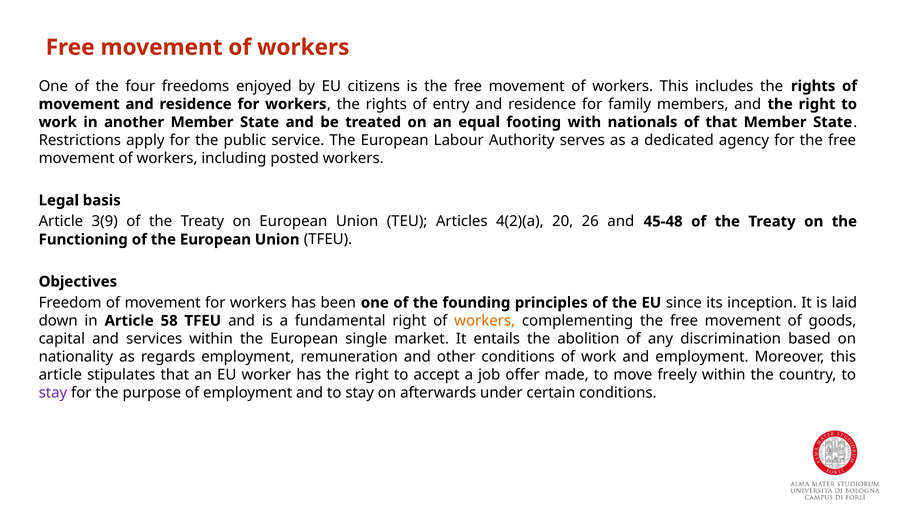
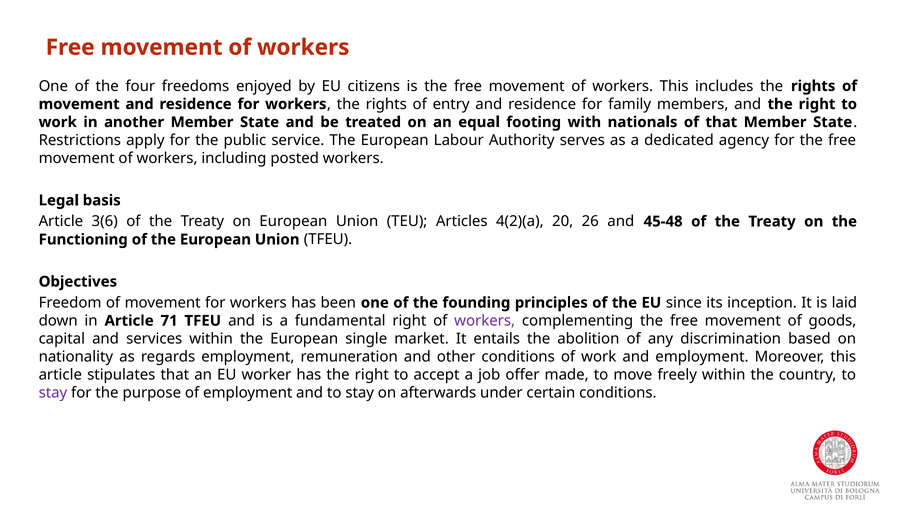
3(9: 3(9 -> 3(6 (105, 221)
58: 58 -> 71 (169, 321)
workers colour: orange -> purple (485, 321)
